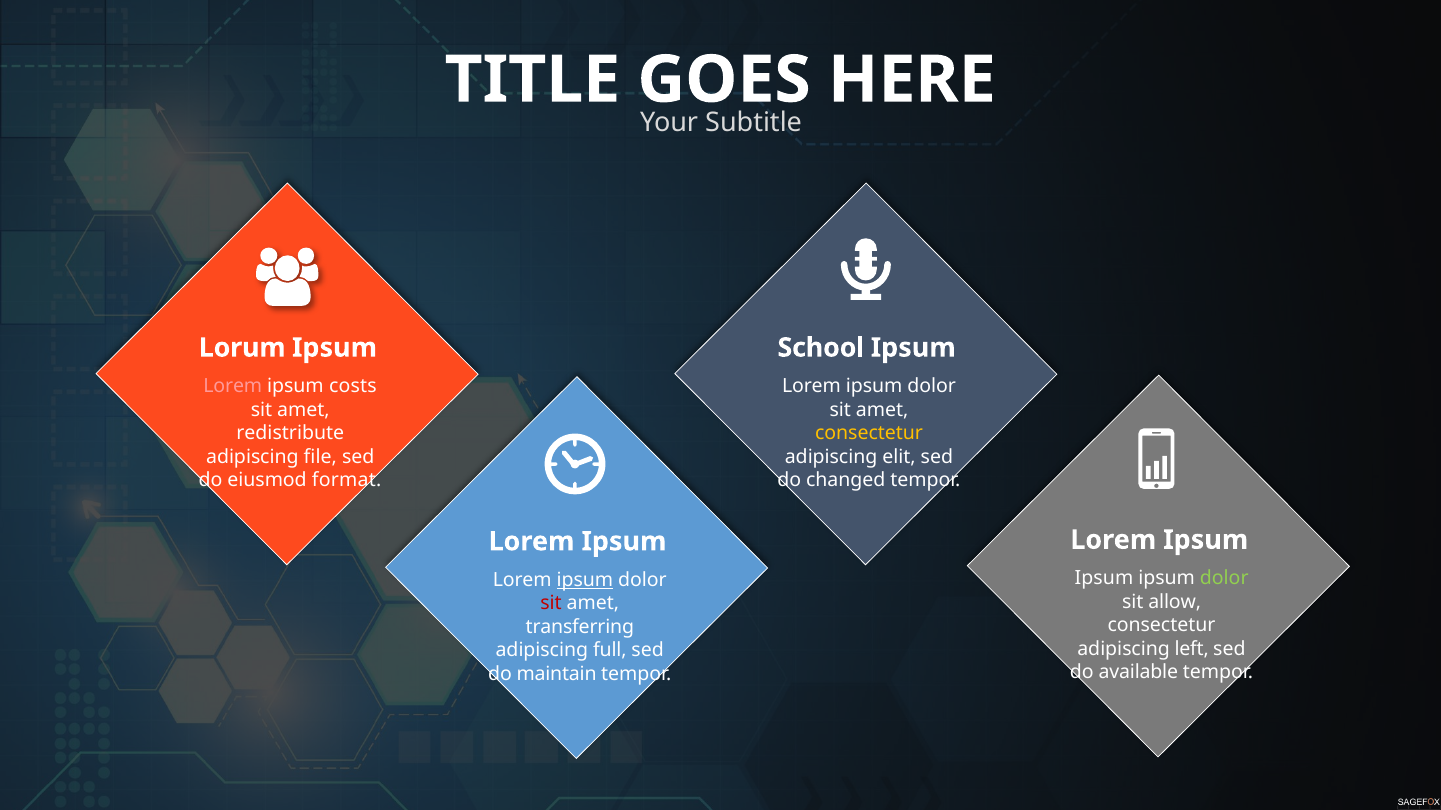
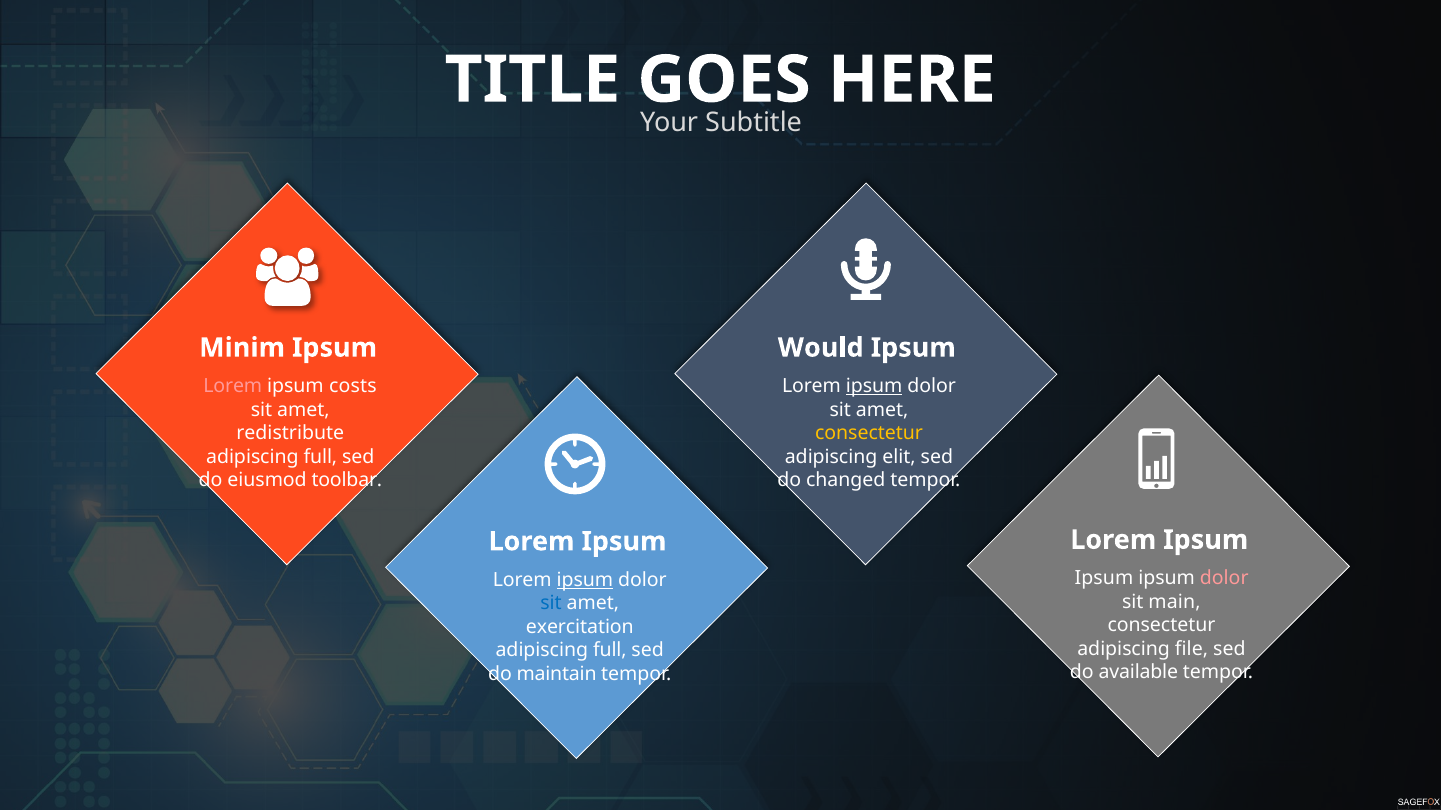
Lorum: Lorum -> Minim (242, 348)
School: School -> Would (821, 348)
ipsum underline: none -> present (874, 387)
file: file -> full (320, 457)
format: format -> toolbar (347, 480)
dolor colour: light green -> pink (1224, 579)
allow: allow -> main (1175, 602)
sit colour: red -> blue (551, 604)
transferring: transferring -> exercitation (580, 627)
left: left -> file (1192, 649)
